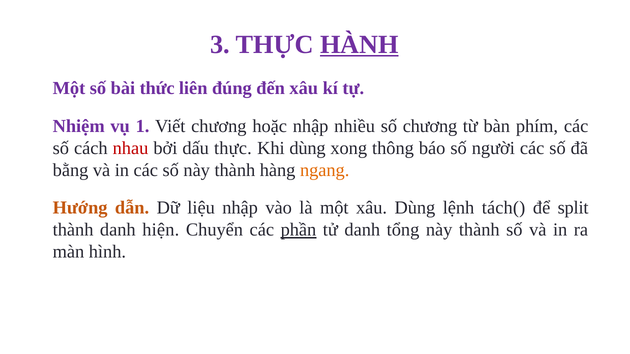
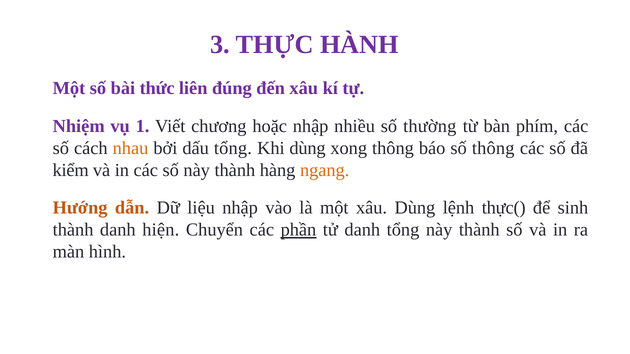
HÀNH underline: present -> none (359, 45)
số chương: chương -> thường (430, 126)
nhau colour: red -> orange (131, 148)
dấu thực: thực -> tổng (233, 148)
số người: người -> thông (493, 148)
bằng: bằng -> kiểm (71, 170)
tách(: tách( -> thực( (504, 208)
split: split -> sinh (573, 208)
